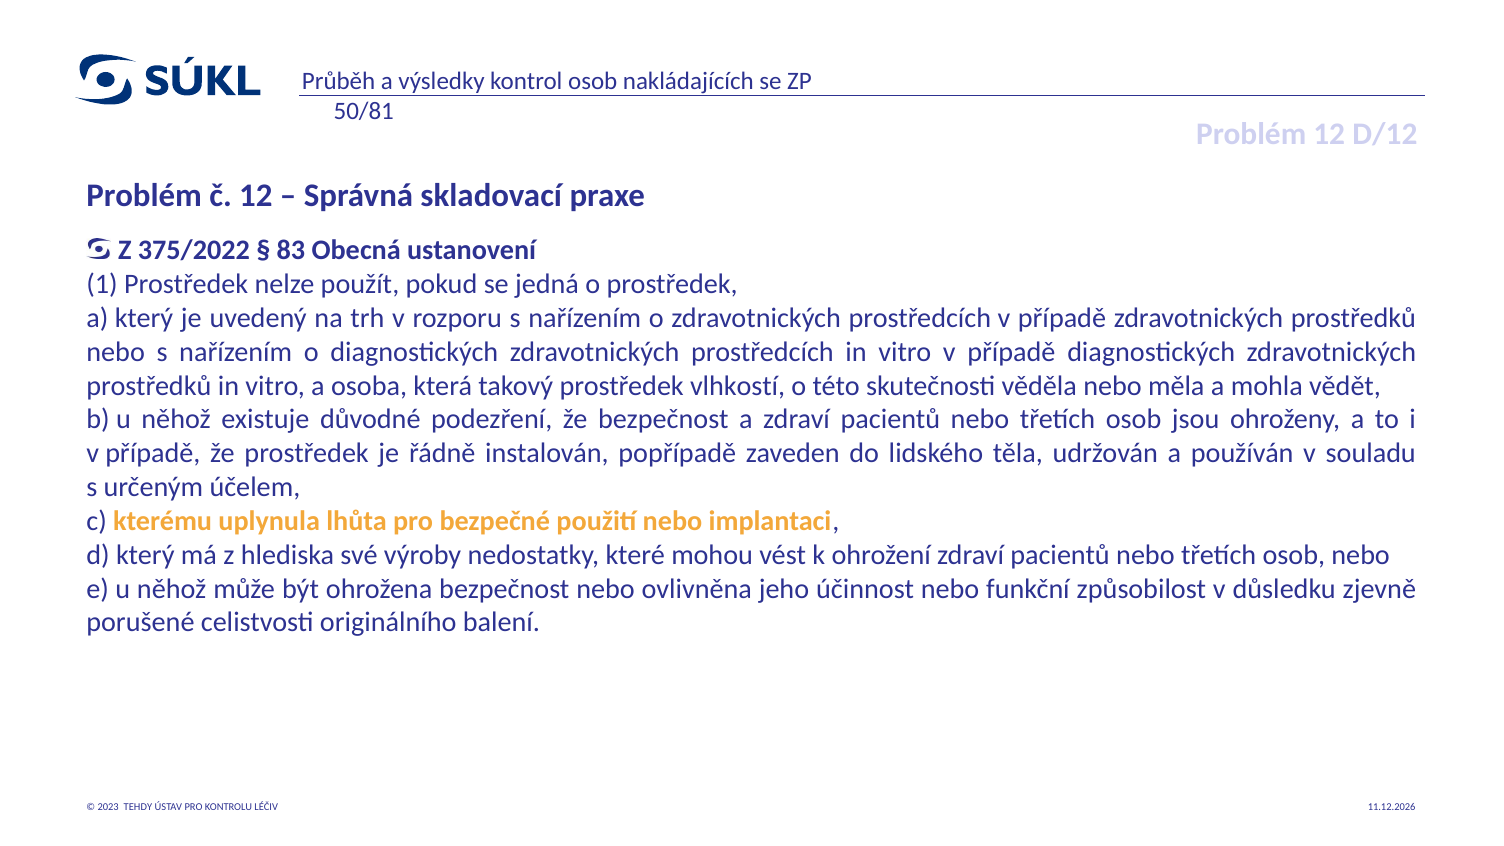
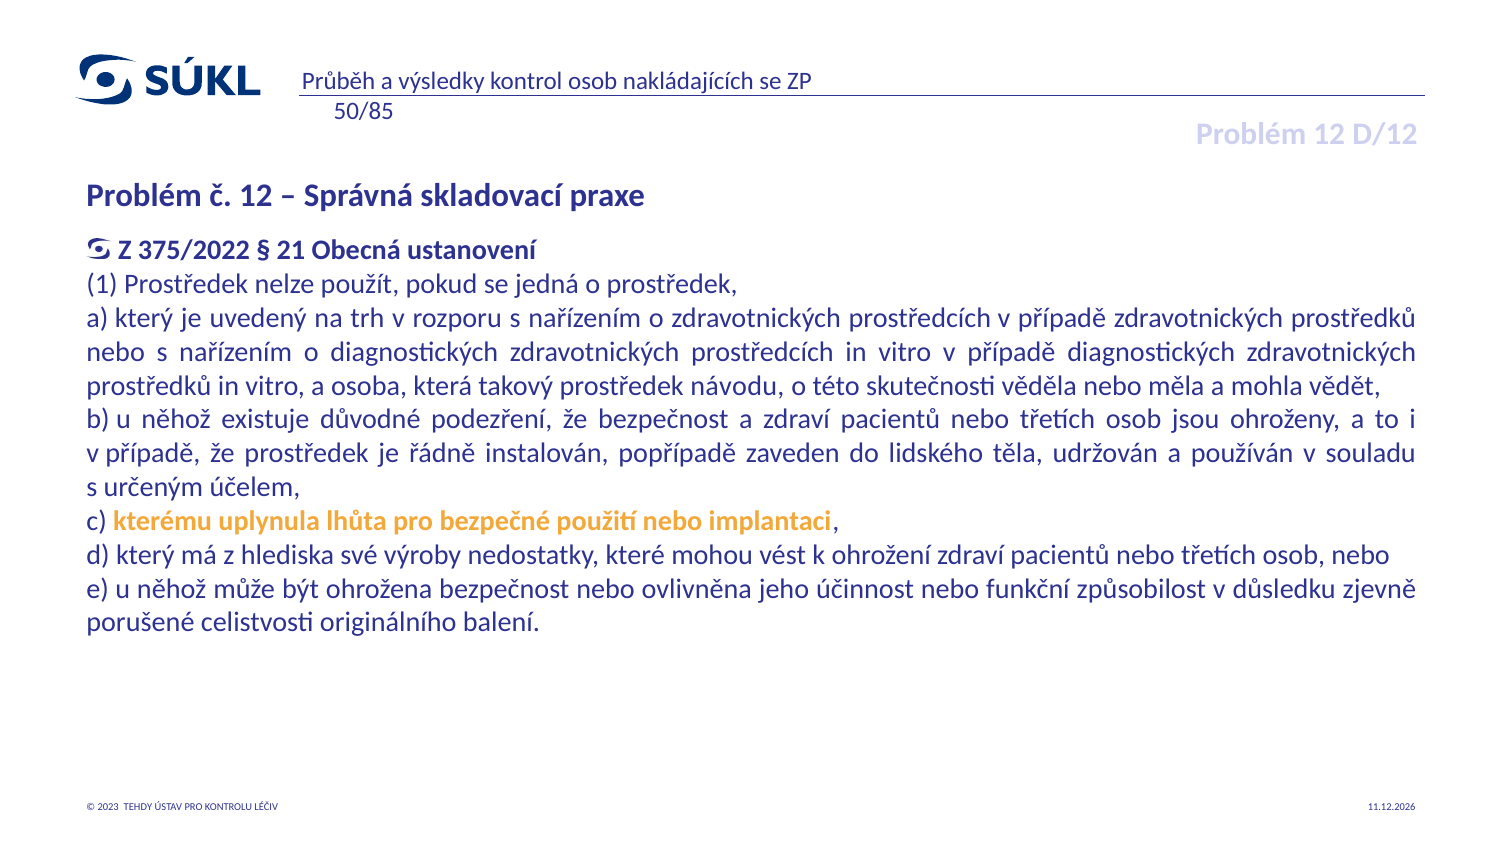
50/81: 50/81 -> 50/85 (364, 111)
83: 83 -> 21 (291, 250)
vlhkostí: vlhkostí -> návodu (737, 386)
